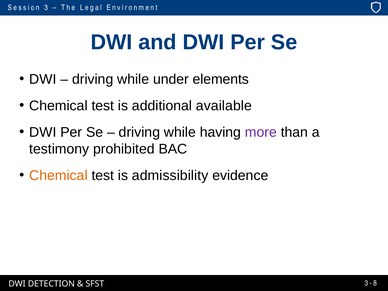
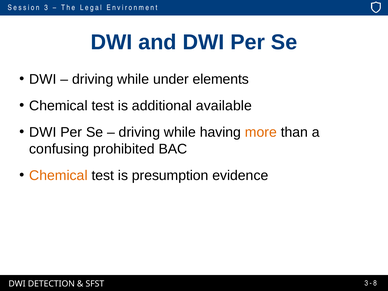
more colour: purple -> orange (261, 132)
testimony: testimony -> confusing (59, 149)
admissibility: admissibility -> presumption (170, 176)
